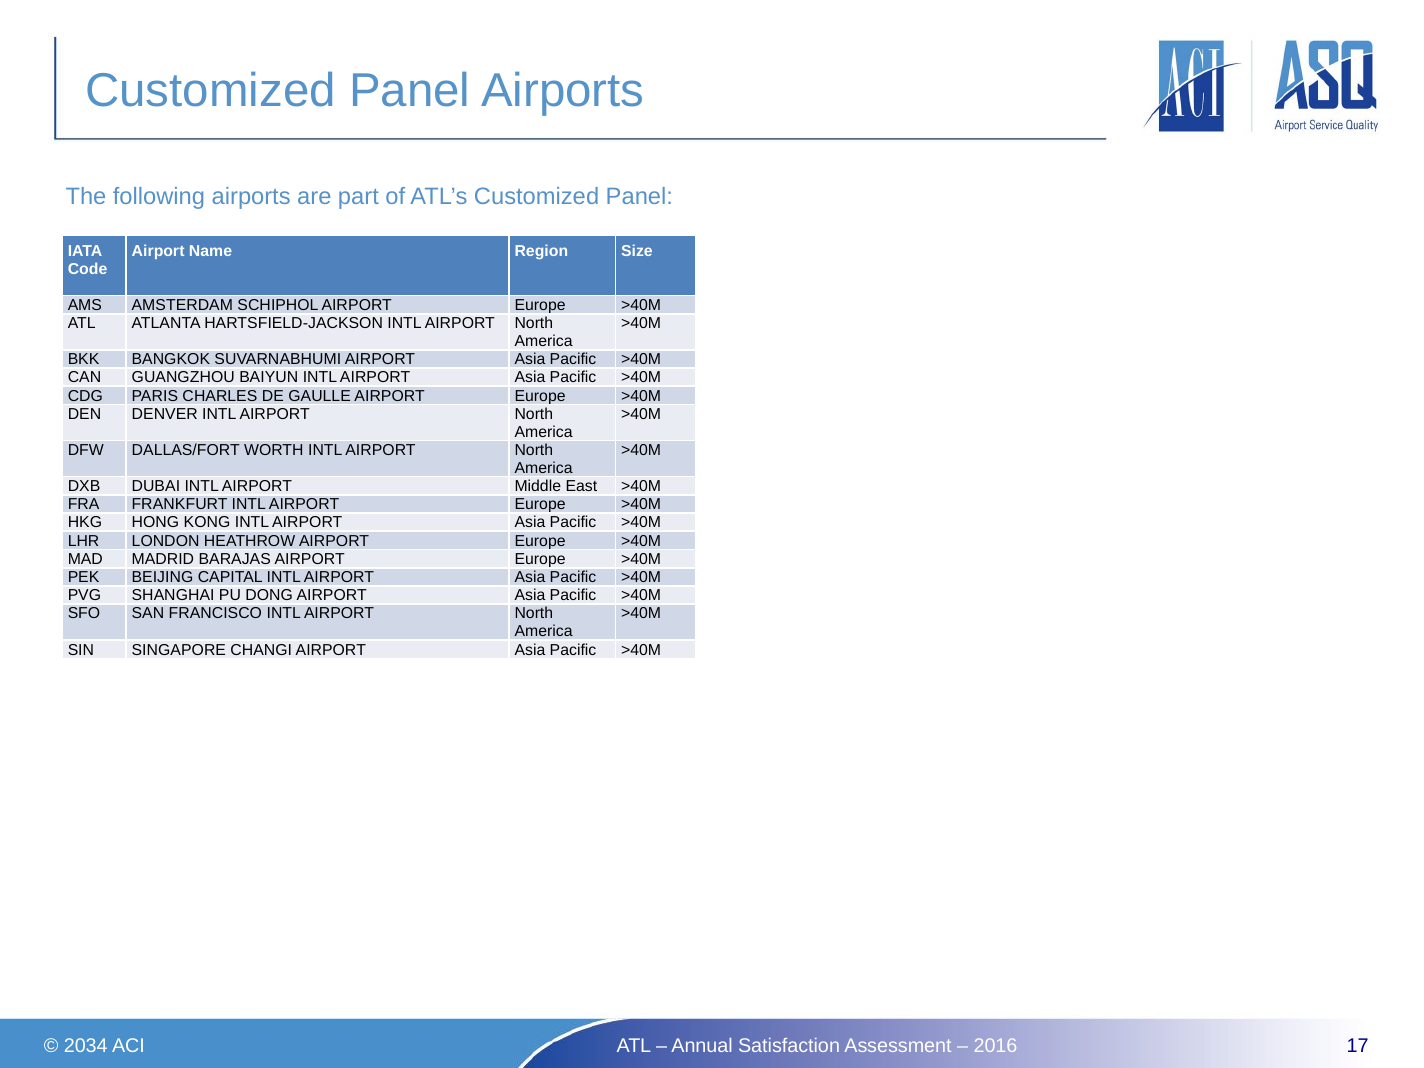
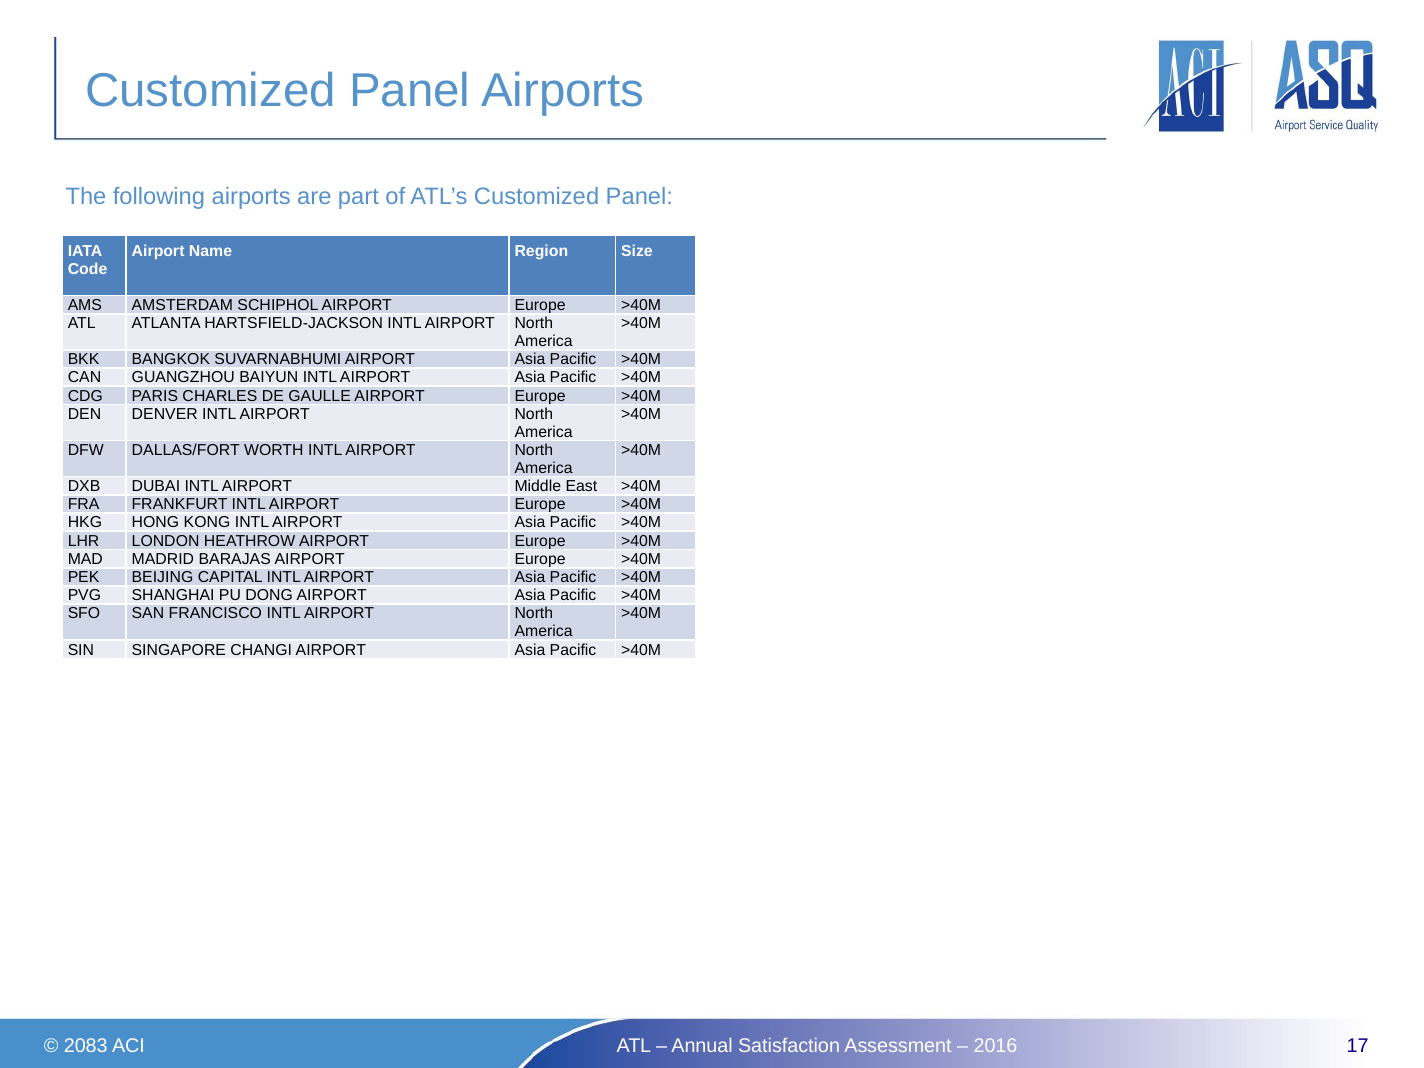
2034: 2034 -> 2083 (86, 1046)
